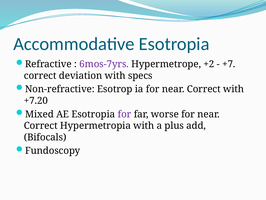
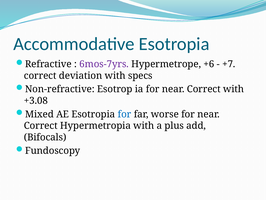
+2: +2 -> +6 (209, 64)
+7.20: +7.20 -> +3.08 (36, 101)
for colour: purple -> blue (124, 114)
